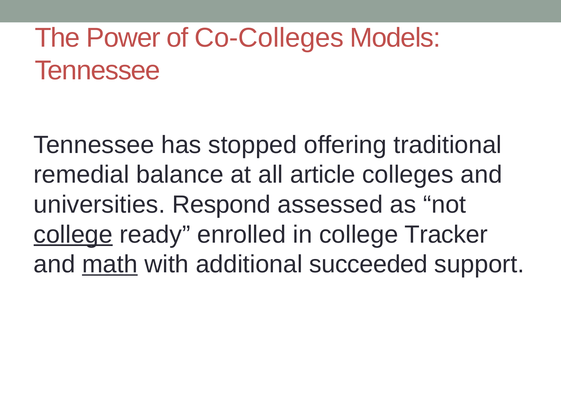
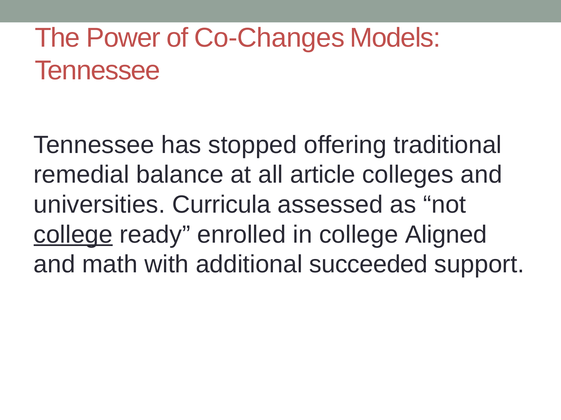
Co-Colleges: Co-Colleges -> Co-Changes (269, 38)
Respond: Respond -> Curricula (222, 205)
Tracker: Tracker -> Aligned (446, 235)
math underline: present -> none (110, 265)
